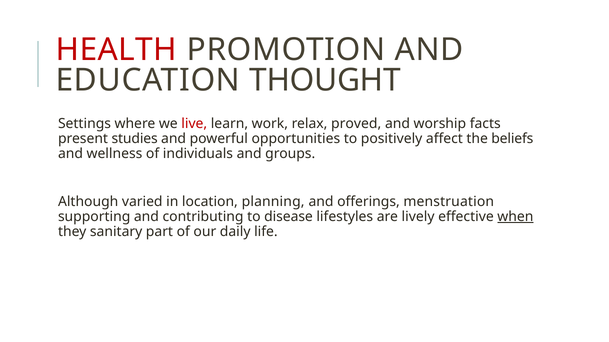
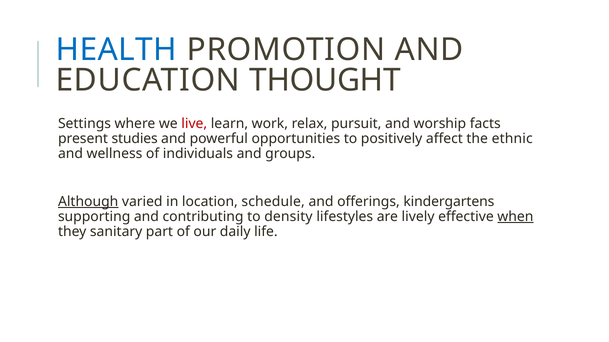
HEALTH colour: red -> blue (116, 50)
proved: proved -> pursuit (356, 124)
beliefs: beliefs -> ethnic (512, 139)
Although underline: none -> present (88, 202)
planning: planning -> schedule (273, 202)
menstruation: menstruation -> kindergartens (449, 202)
disease: disease -> density (288, 217)
